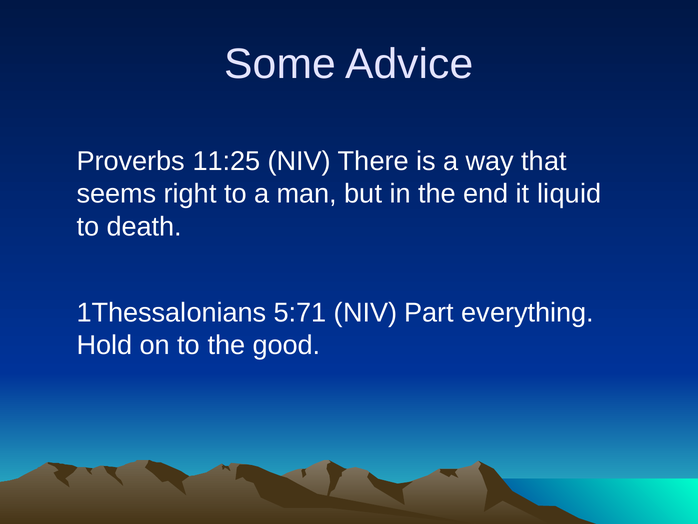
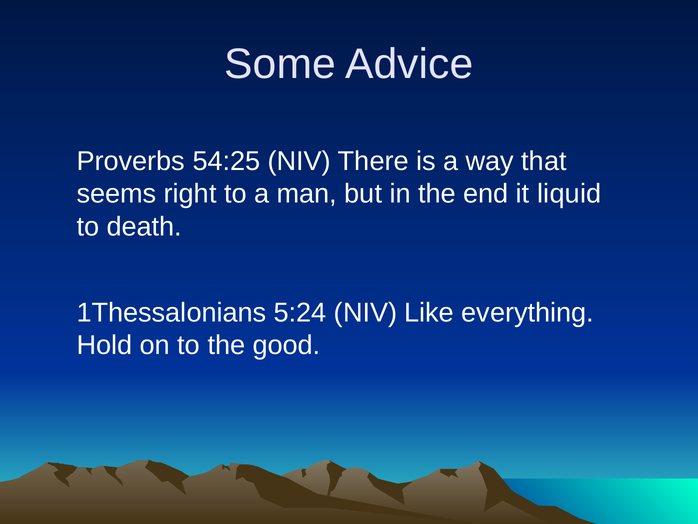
11:25: 11:25 -> 54:25 (226, 161)
5:71: 5:71 -> 5:24 (300, 312)
Part: Part -> Like (429, 312)
